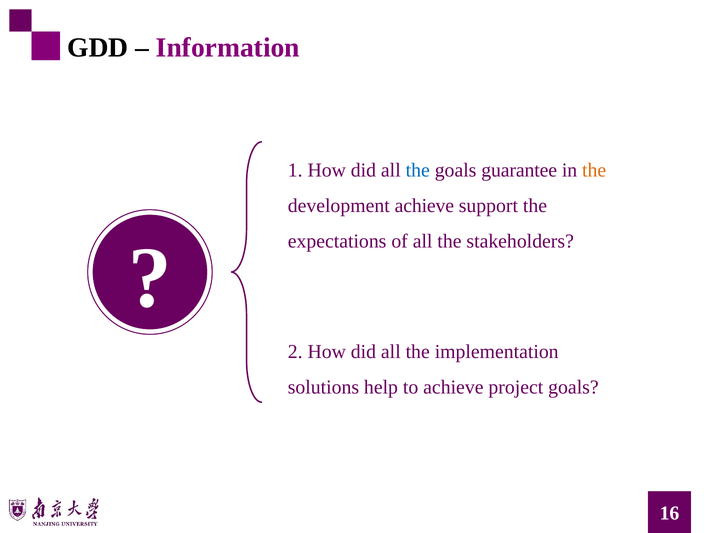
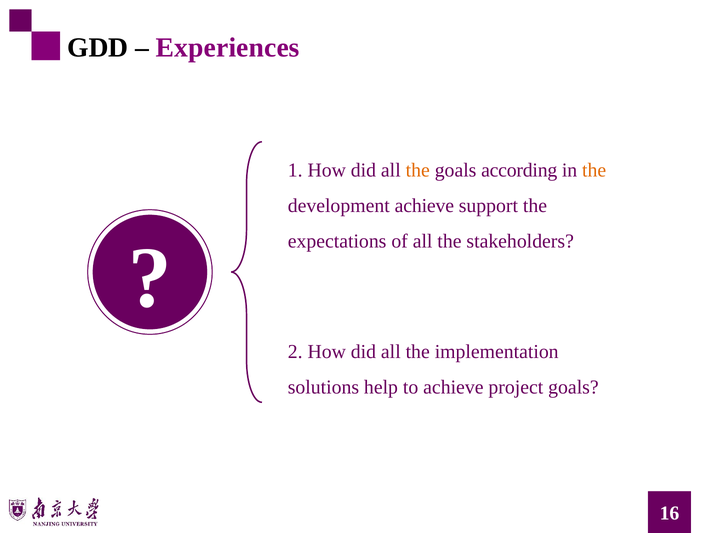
Information: Information -> Experiences (228, 48)
the colour: blue -> orange (418, 170)
guarantee: guarantee -> according (519, 170)
